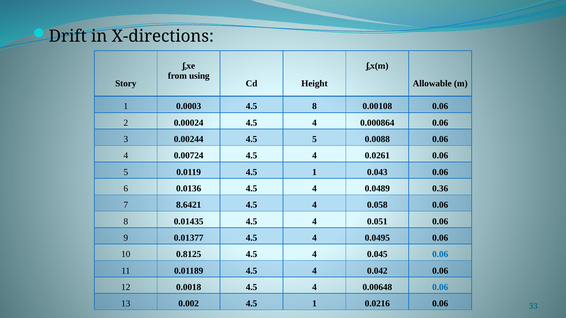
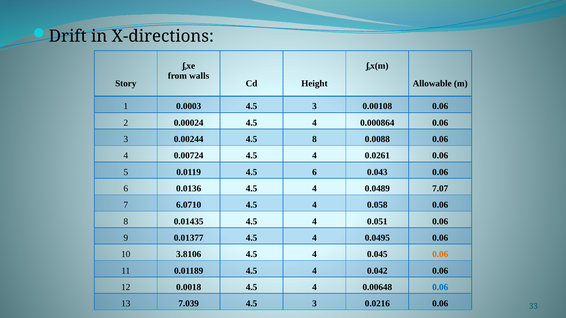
using: using -> walls (199, 76)
0.0003 4.5 8: 8 -> 3 (314, 106)
4.5 5: 5 -> 8 (314, 139)
0.0119 4.5 1: 1 -> 6 (314, 172)
0.36: 0.36 -> 7.07 (440, 189)
8.6421: 8.6421 -> 6.0710 (189, 205)
0.8125: 0.8125 -> 3.8106 (189, 255)
0.06 colour: blue -> orange (440, 255)
0.002: 0.002 -> 7.039 (189, 304)
1: 1 -> 3 (314, 304)
